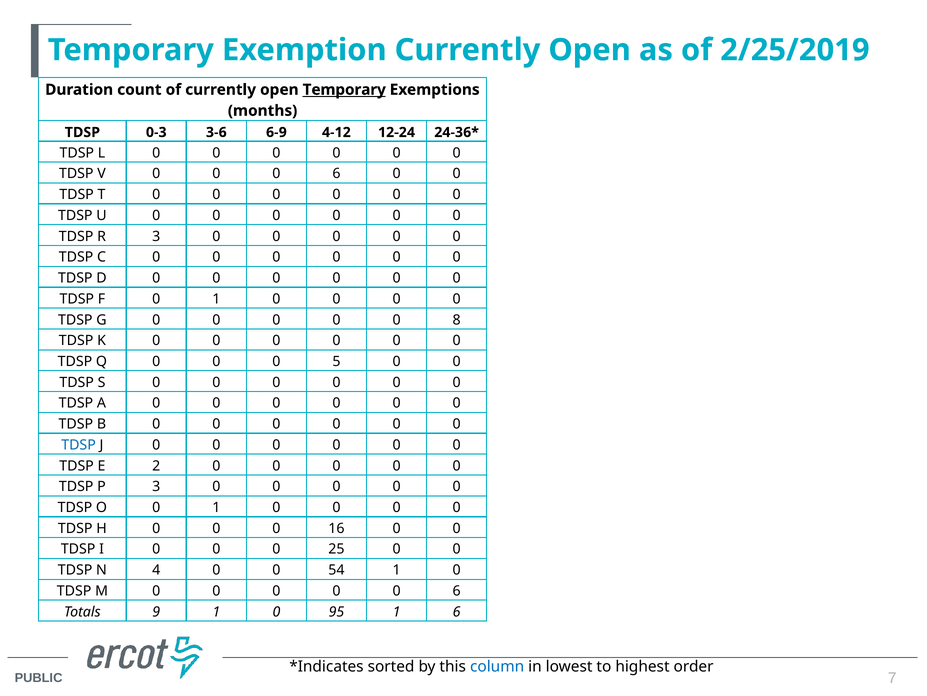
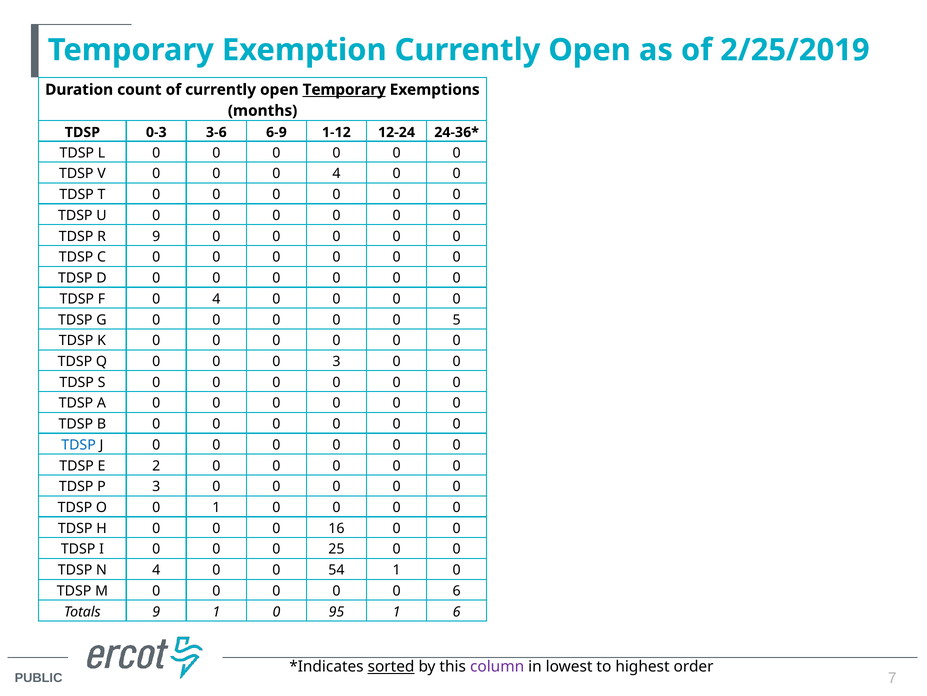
4-12: 4-12 -> 1-12 (336, 132)
6: 6 -> 4 (336, 174)
R 3: 3 -> 9 (156, 236)
F 0 1: 1 -> 4 (216, 299)
8: 8 -> 5 (457, 319)
0 5: 5 -> 3 (336, 361)
sorted underline: none -> present (391, 666)
column colour: blue -> purple (497, 666)
